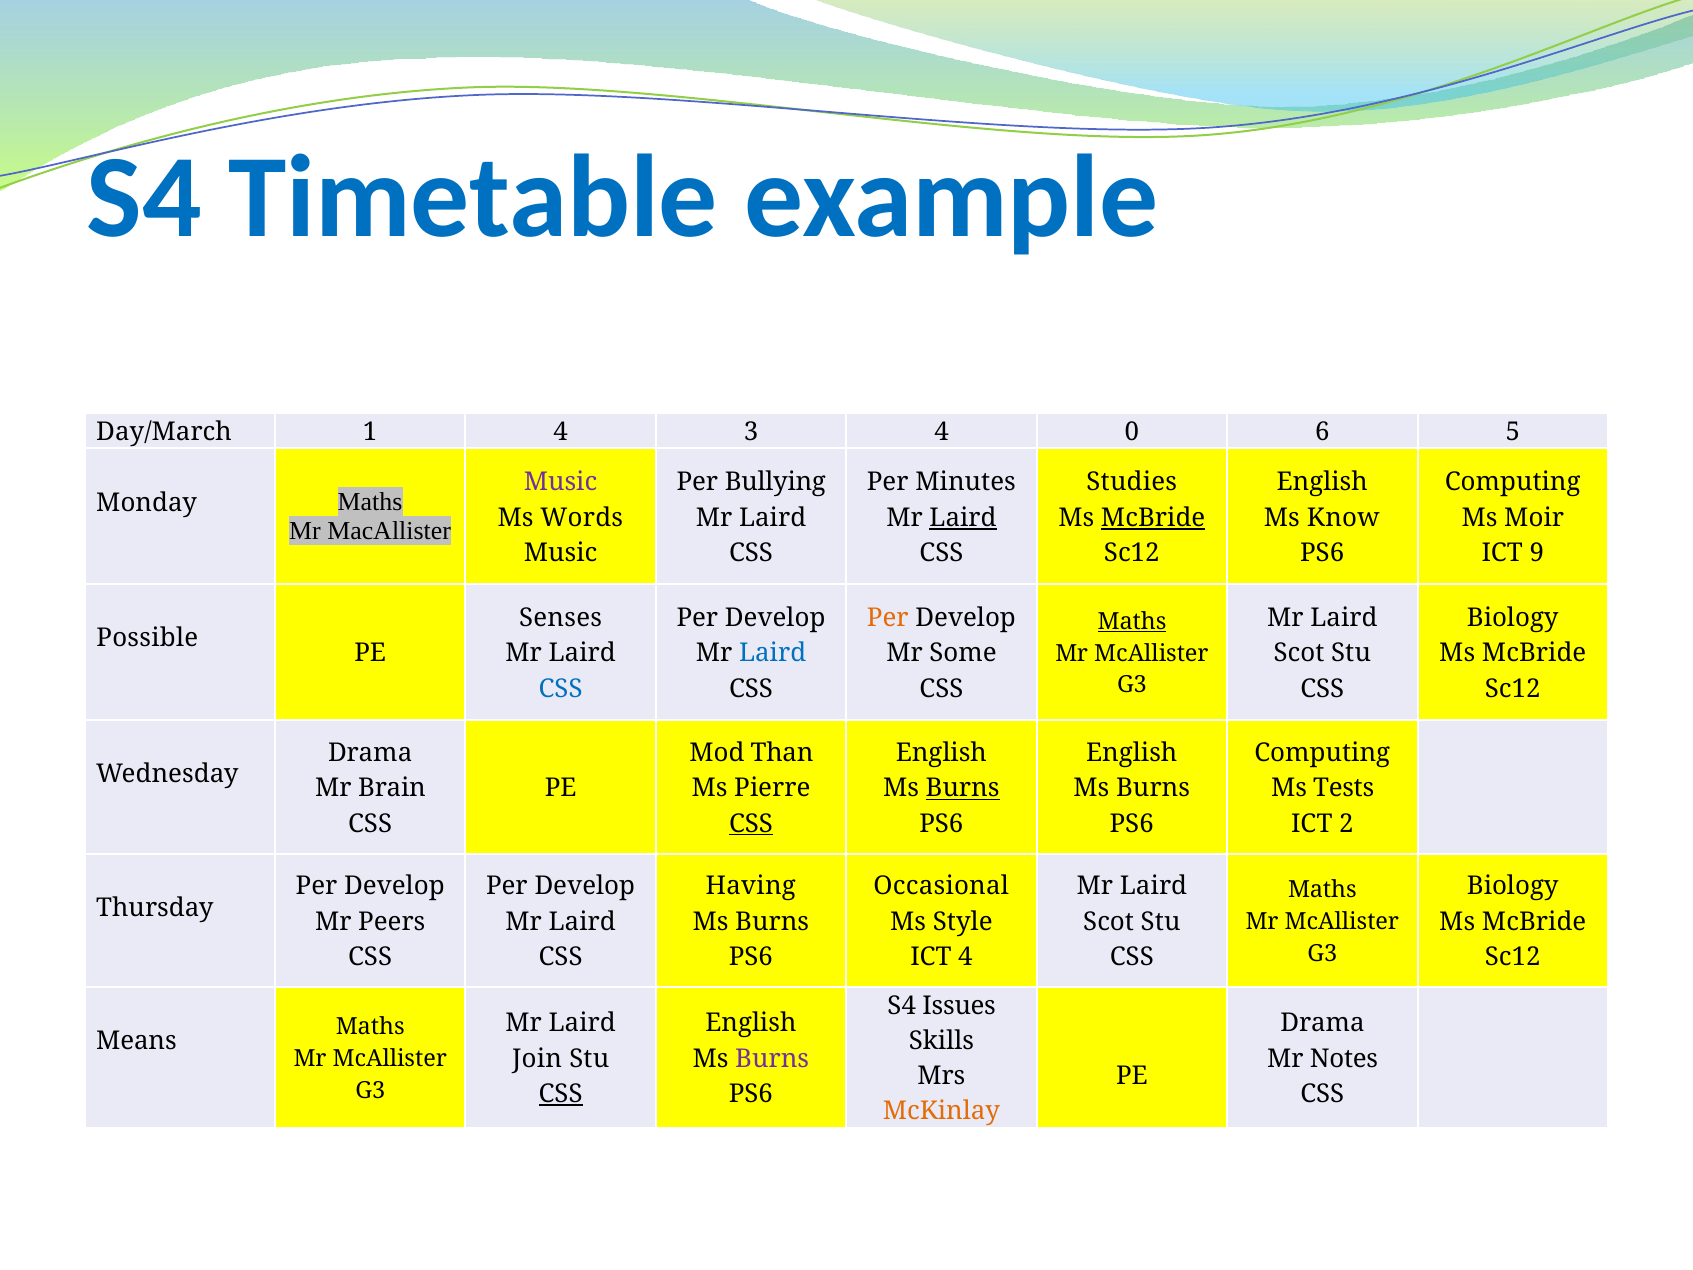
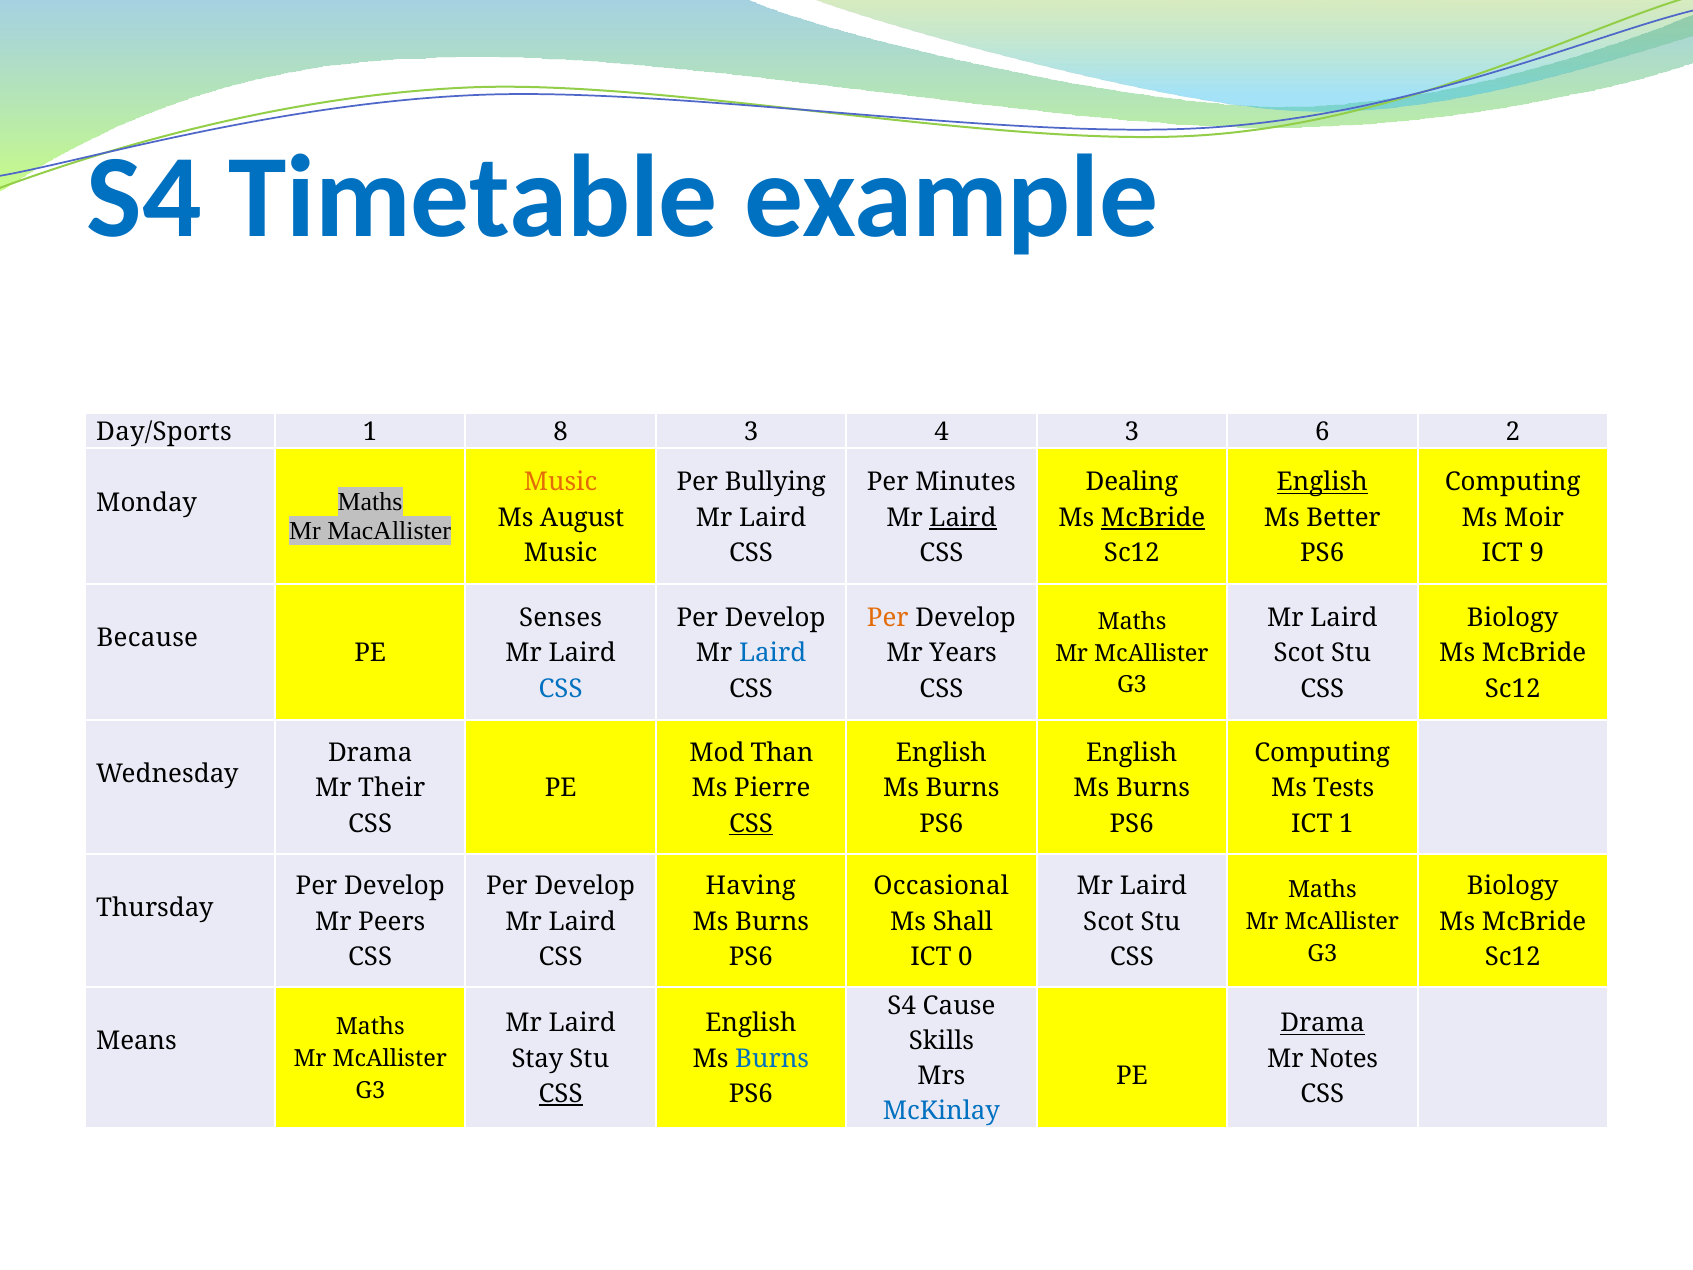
Day/March: Day/March -> Day/Sports (164, 432)
1 4: 4 -> 8 (561, 432)
4 0: 0 -> 3 (1132, 432)
5: 5 -> 2 (1513, 432)
Music colour: purple -> orange (561, 482)
Studies: Studies -> Dealing (1132, 482)
English underline: none -> present (1322, 482)
Words: Words -> August (582, 518)
Know: Know -> Better (1344, 518)
Maths underline: present -> none (1132, 621)
Possible: Possible -> Because (147, 638)
Some: Some -> Years (963, 653)
Brain: Brain -> Their (392, 788)
Burns underline: present -> none (963, 788)
ICT 2: 2 -> 1 (1346, 823)
Style: Style -> Shall (963, 921)
ICT 4: 4 -> 0 (965, 957)
Issues: Issues -> Cause (959, 1005)
Drama underline: none -> present (1322, 1023)
Join: Join -> Stay (537, 1058)
Burns colour: purple -> blue (772, 1058)
McKinlay colour: orange -> blue (941, 1111)
